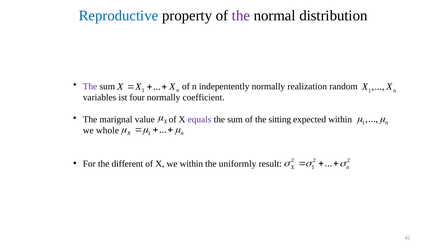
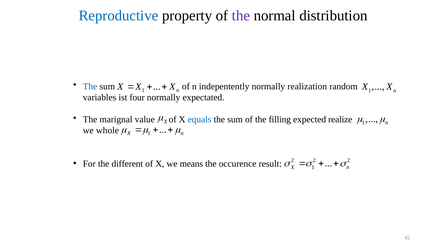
The colour: purple -> blue (90, 87)
coefficient: coefficient -> expectated (204, 98)
equals colour: purple -> blue (200, 120)
sitting: sitting -> filling (280, 120)
expected within: within -> realize (340, 120)
we within: within -> means (191, 164)
uniformly: uniformly -> occurence (238, 164)
